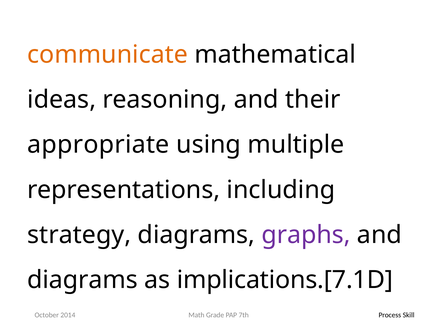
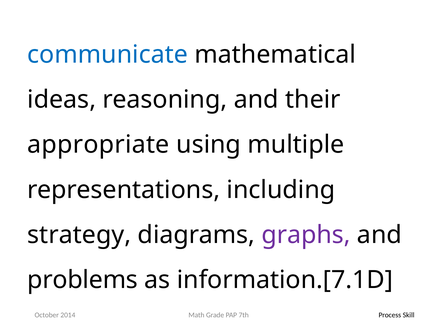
communicate colour: orange -> blue (108, 55)
diagrams: diagrams -> problems (83, 280)
implications.[7.1D: implications.[7.1D -> information.[7.1D (285, 280)
